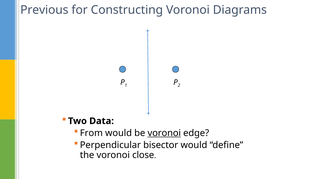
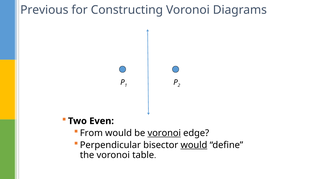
Data: Data -> Even (102, 121)
would underline: none -> present (194, 145)
close: close -> table (143, 155)
